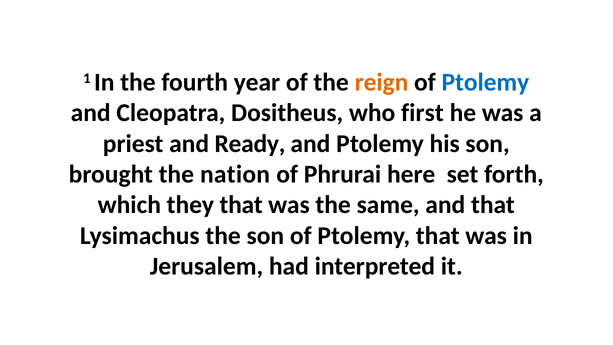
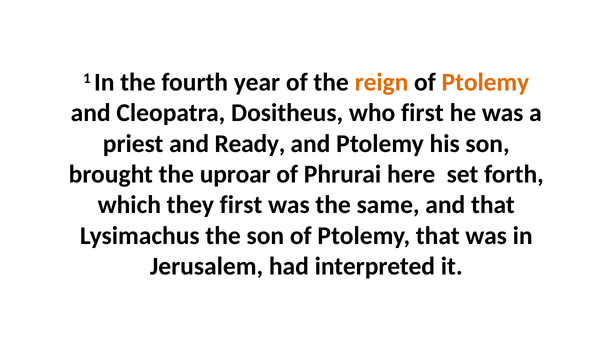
Ptolemy colour: blue -> orange (485, 82)
nation: nation -> uproar (235, 174)
they that: that -> first (241, 205)
